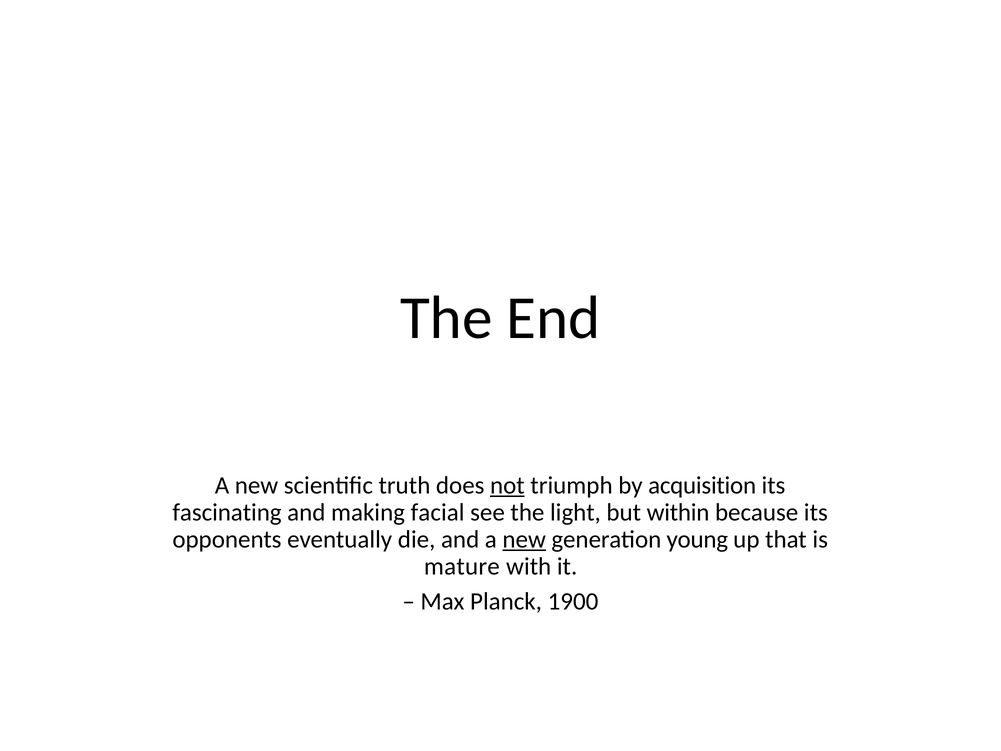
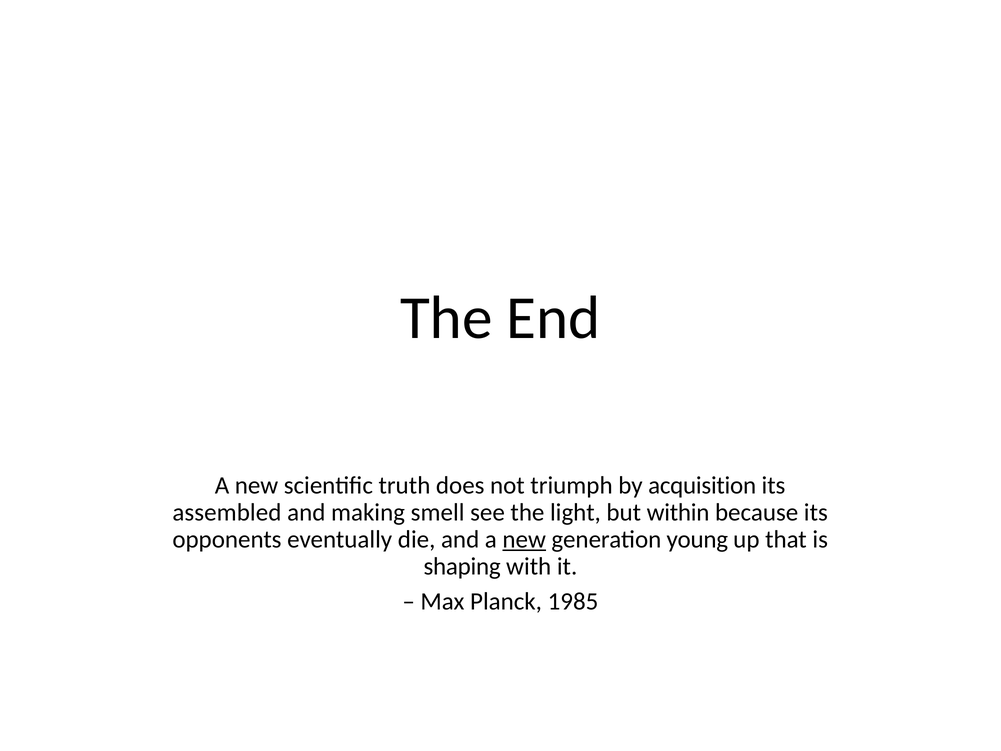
not underline: present -> none (507, 485)
fascinating: fascinating -> assembled (227, 512)
facial: facial -> smell (438, 512)
mature: mature -> shaping (462, 566)
1900: 1900 -> 1985 (573, 601)
